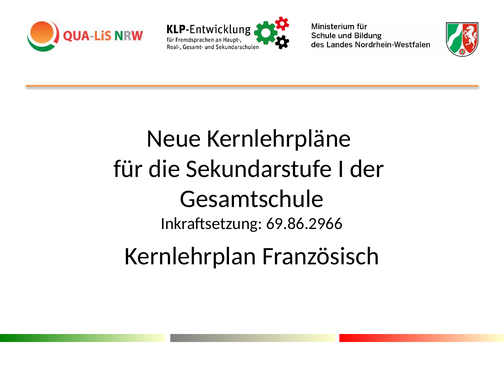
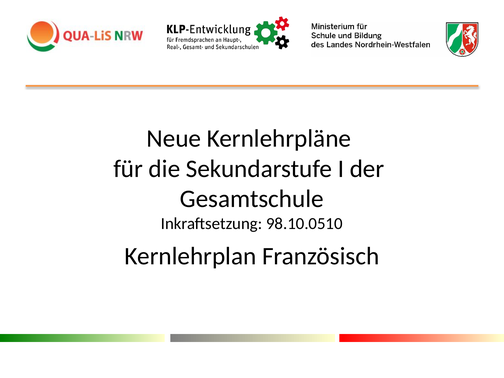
69.86.2966: 69.86.2966 -> 98.10.0510 (304, 224)
